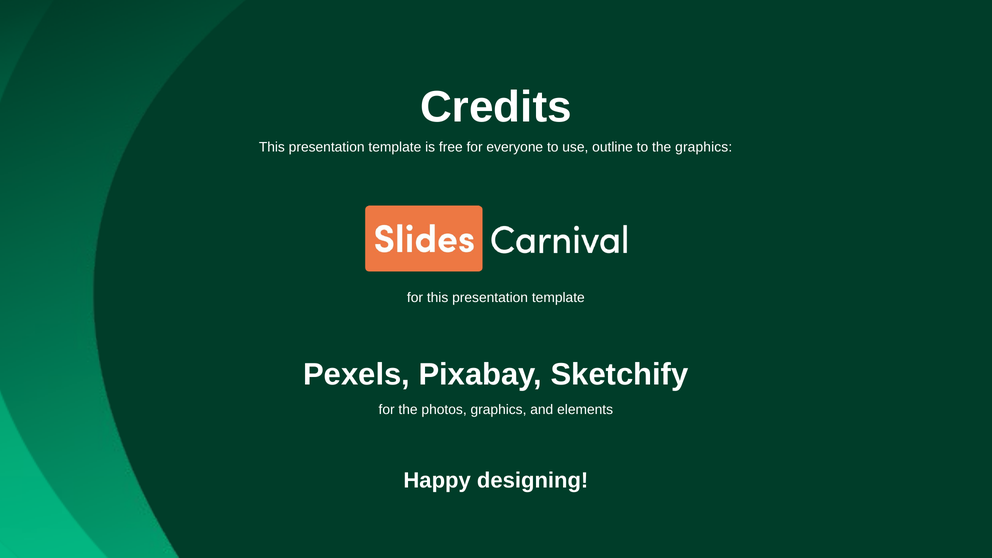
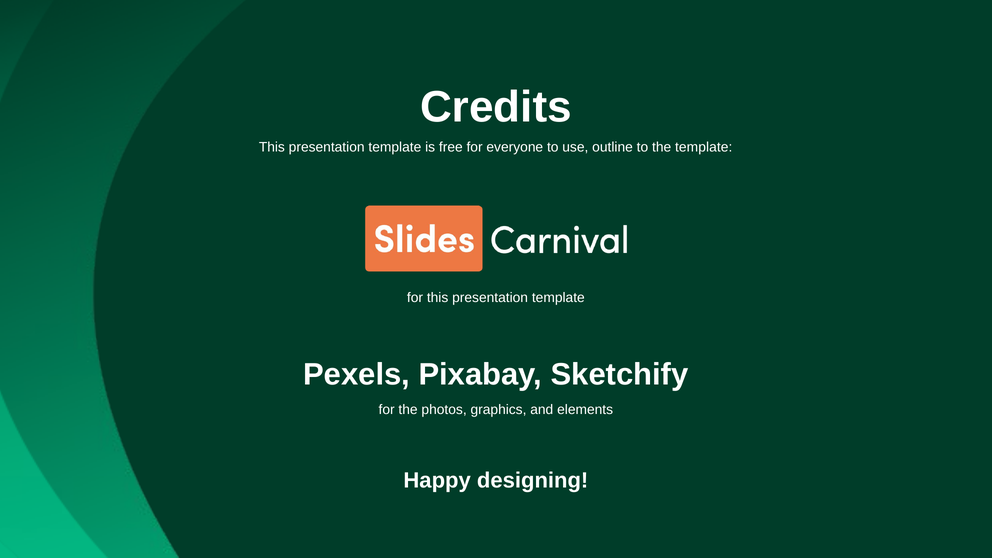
the graphics: graphics -> template (704, 147)
